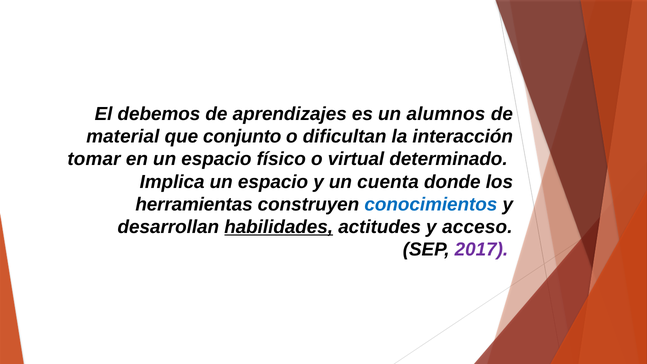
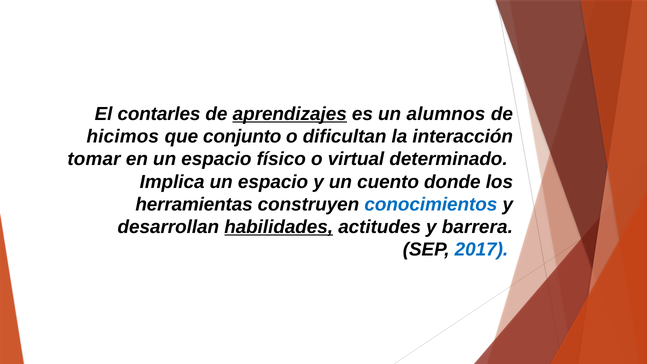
debemos: debemos -> contarles (159, 114)
aprendizajes underline: none -> present (290, 114)
material: material -> hicimos (123, 137)
cuenta: cuenta -> cuento (388, 182)
acceso: acceso -> barrera (477, 227)
2017 colour: purple -> blue (481, 250)
